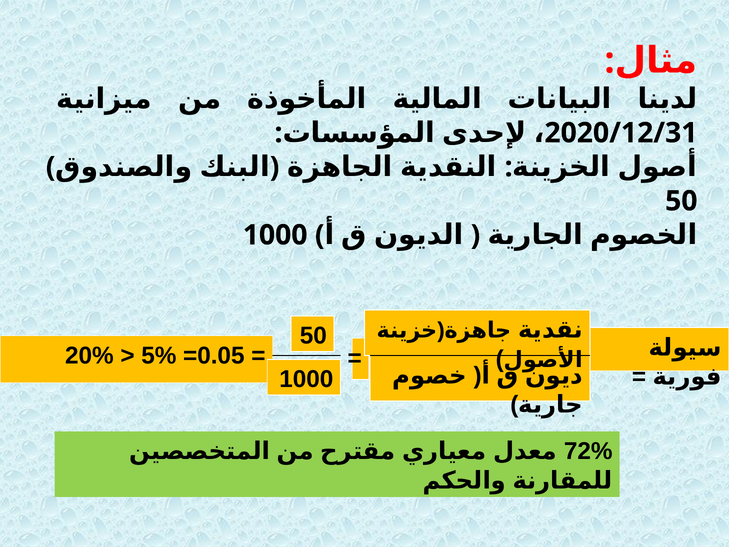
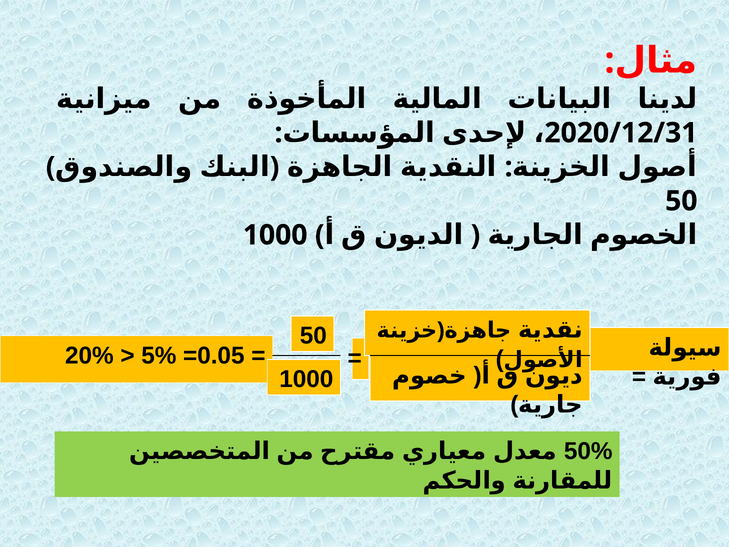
72%: 72% -> 50% (588, 451)
